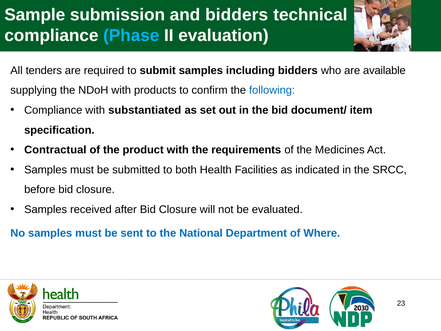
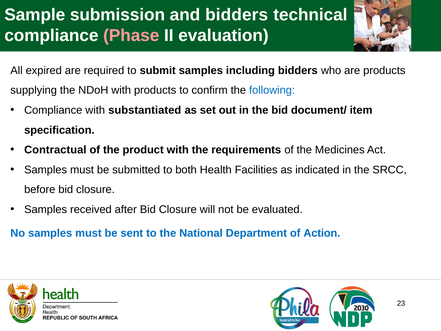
Phase colour: light blue -> pink (131, 35)
tenders: tenders -> expired (44, 70)
are available: available -> products (384, 70)
Where: Where -> Action (322, 233)
